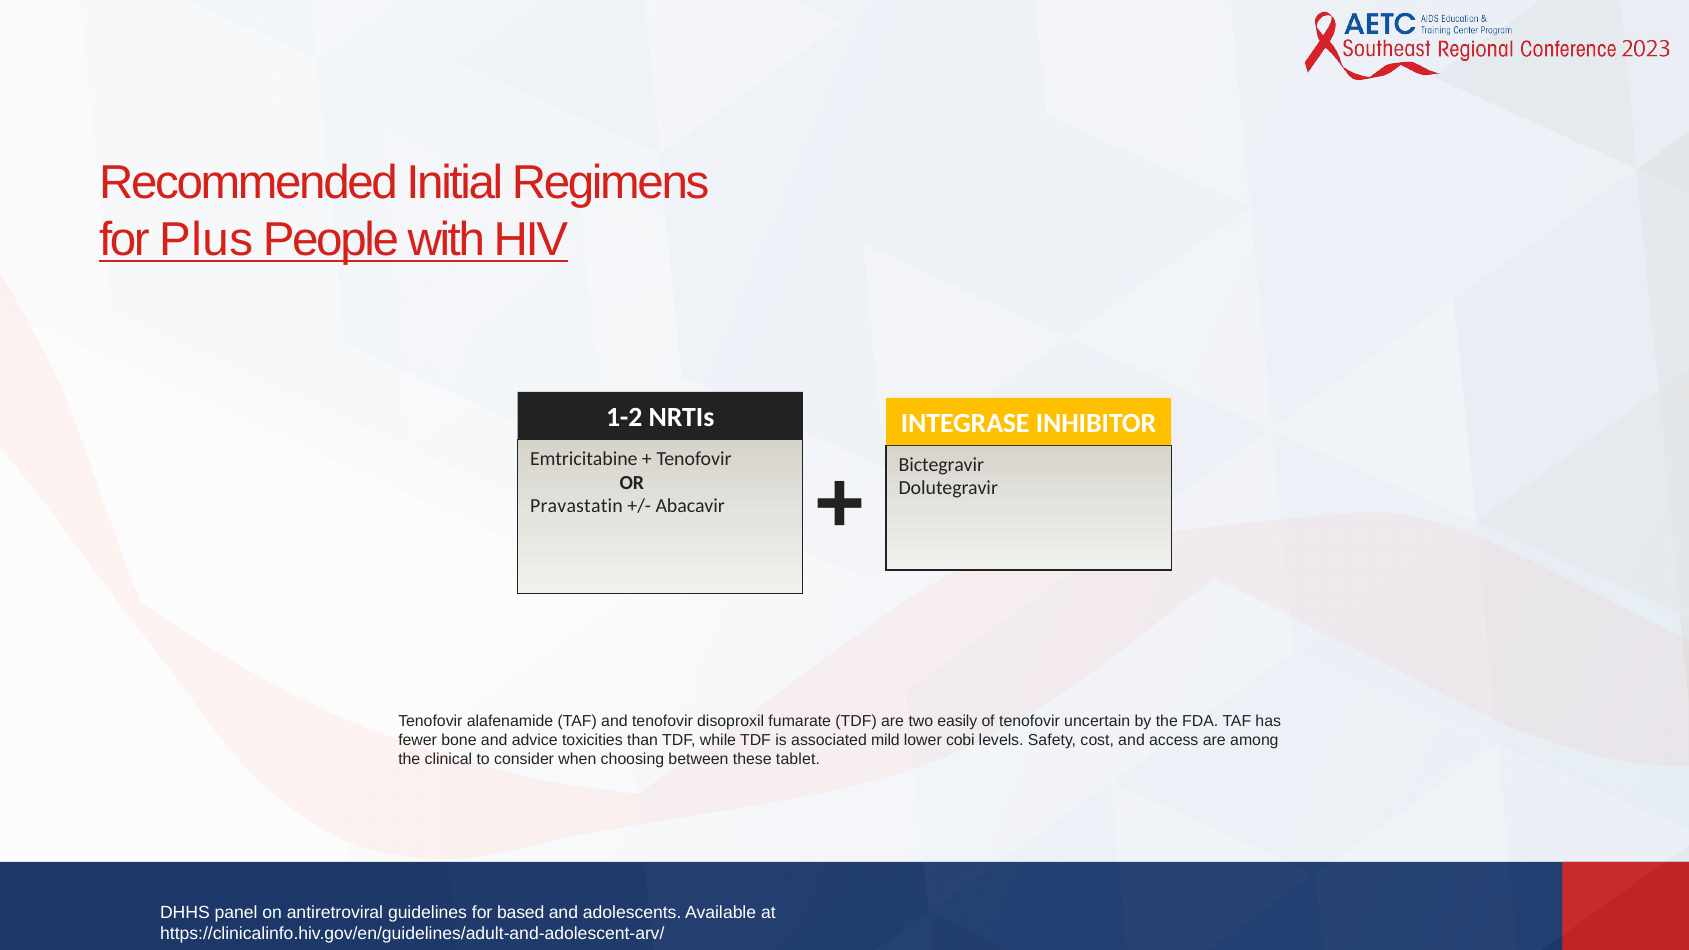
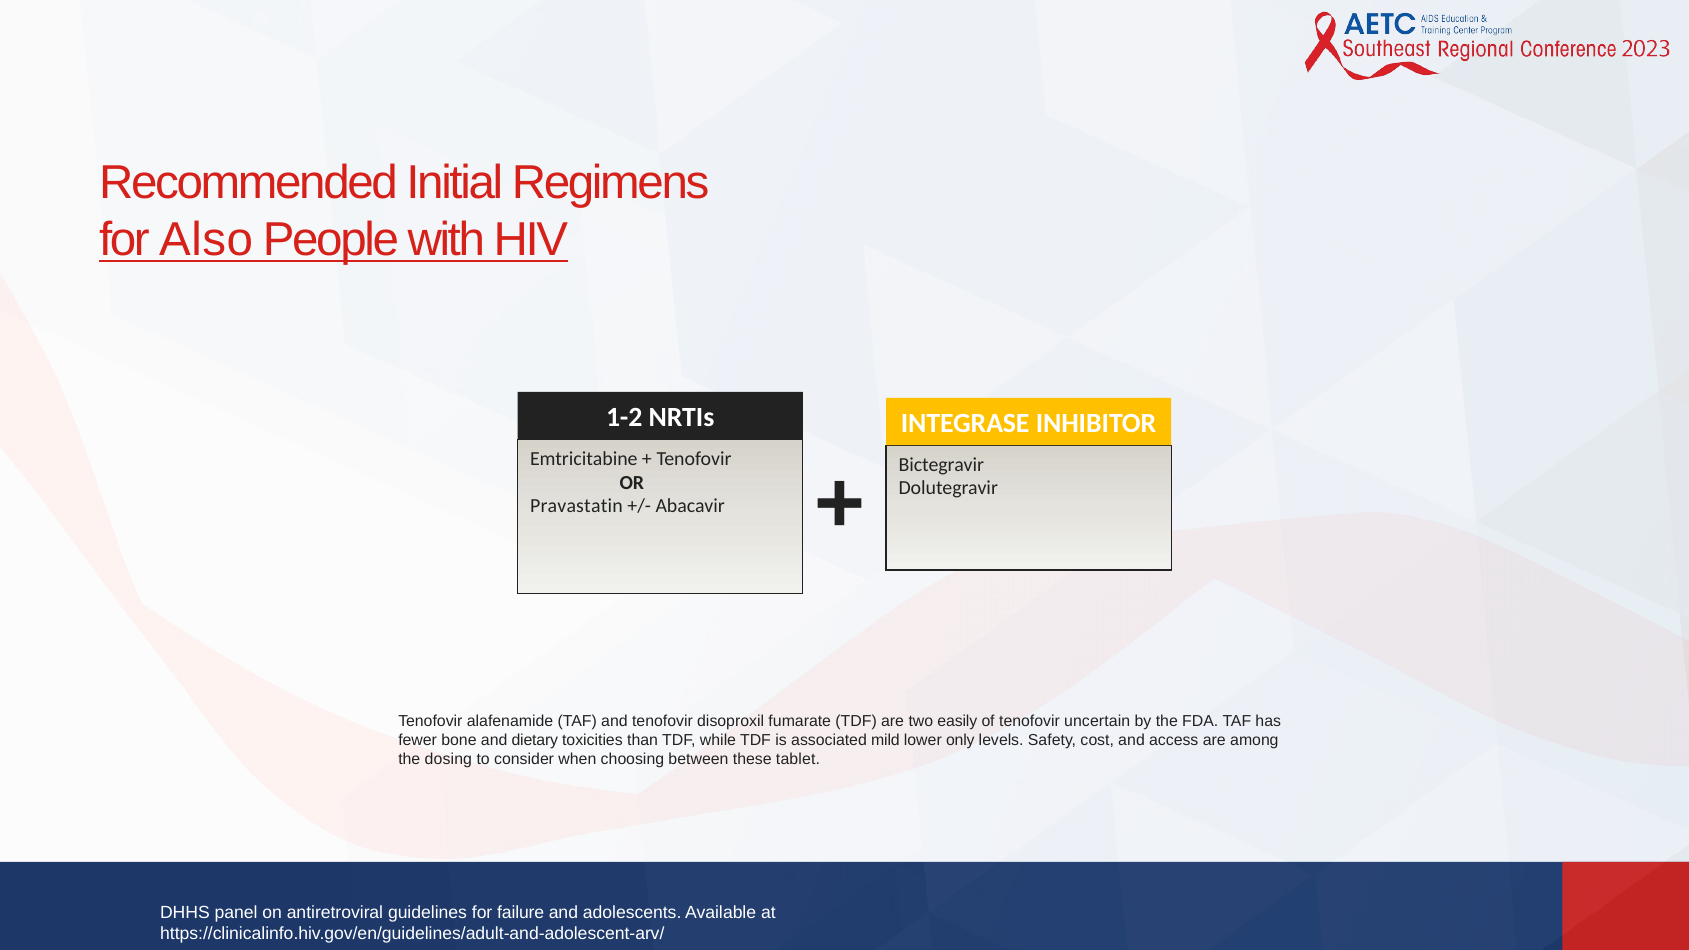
Plus: Plus -> Also (206, 240)
advice: advice -> dietary (535, 740)
cobi: cobi -> only (960, 740)
clinical: clinical -> dosing (448, 759)
based: based -> failure (521, 913)
